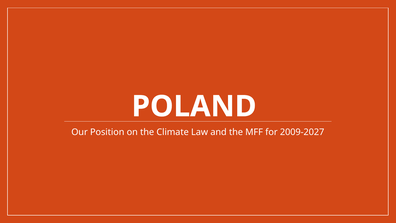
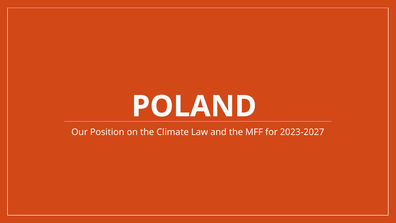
2009-2027: 2009-2027 -> 2023-2027 (302, 132)
